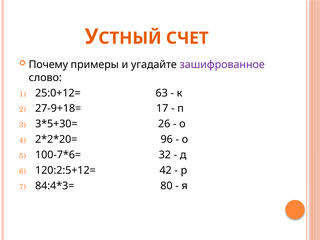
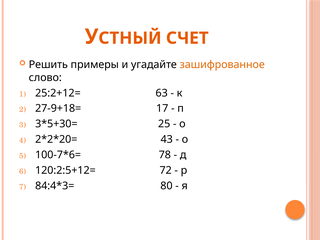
Почему: Почему -> Решить (48, 65)
зашифрованное colour: purple -> orange (222, 65)
25:0+12=: 25:0+12= -> 25:2+12= (58, 93)
26: 26 -> 25 (164, 124)
96: 96 -> 43 (167, 139)
32: 32 -> 78 (165, 155)
42: 42 -> 72 (166, 170)
